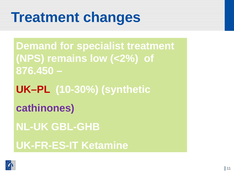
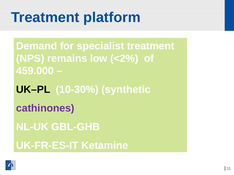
changes: changes -> platform (112, 17)
876.450: 876.450 -> 459.000 (35, 71)
UK–PL colour: red -> black (33, 90)
